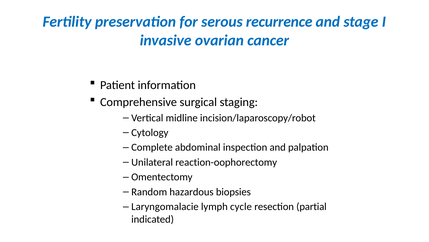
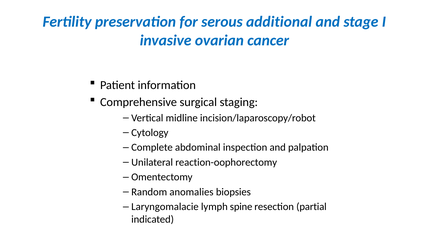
recurrence: recurrence -> additional (279, 22)
hazardous: hazardous -> anomalies (191, 191)
cycle: cycle -> spine (241, 206)
